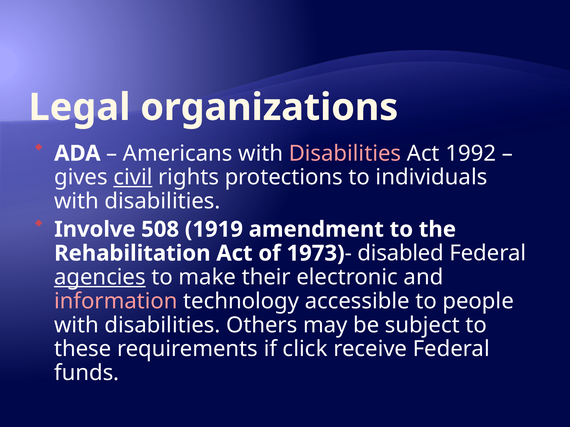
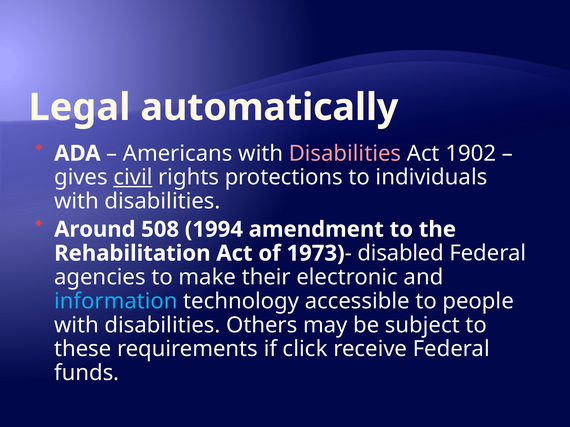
organizations: organizations -> automatically (269, 108)
1992: 1992 -> 1902 (471, 154)
Involve: Involve -> Around (95, 230)
1919: 1919 -> 1994 (214, 230)
agencies underline: present -> none (100, 278)
information colour: pink -> light blue (116, 301)
